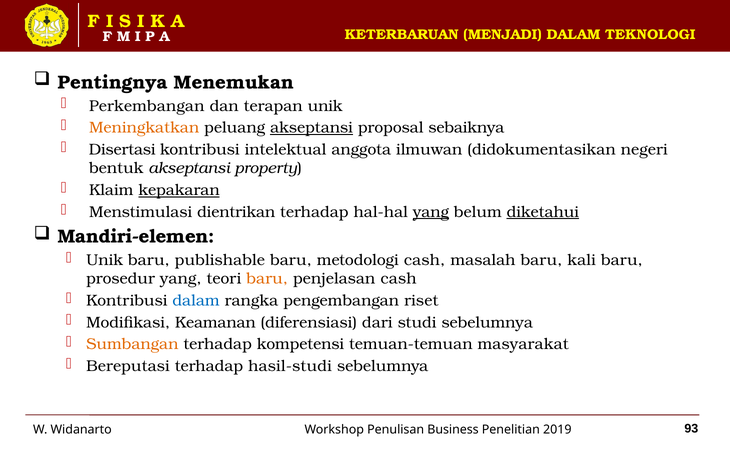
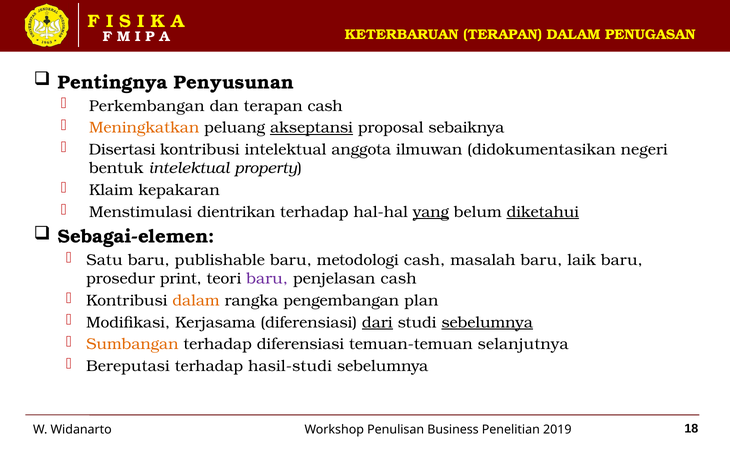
KETERBARUAN MENJADI: MENJADI -> TERAPAN (503, 35)
TEKNOLOGI: TEKNOLOGI -> PENUGASAN (650, 35)
Menemukan: Menemukan -> Penyusunan (234, 82)
terapan unik: unik -> cash (325, 106)
bentuk akseptansi: akseptansi -> intelektual (189, 168)
kepakaran underline: present -> none (179, 190)
Mandiri-elemen: Mandiri-elemen -> Sebagai-elemen (136, 237)
Unik: Unik -> Satu (105, 260)
kali: kali -> laik (582, 260)
prosedur yang: yang -> print (181, 279)
baru colour: orange -> purple (267, 279)
dalam colour: blue -> orange (196, 301)
riset: riset -> plan (421, 301)
Keamanan: Keamanan -> Kerjasama (215, 323)
dari underline: none -> present (377, 323)
sebelumnya underline: none -> present (487, 323)
terhadap kompetensi: kompetensi -> diferensiasi (300, 344)
masyarakat: masyarakat -> selanjutnya (523, 344)
93: 93 -> 18 (691, 429)
